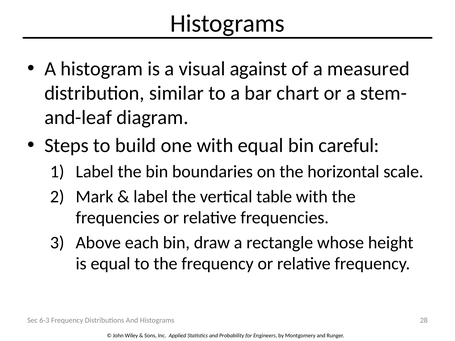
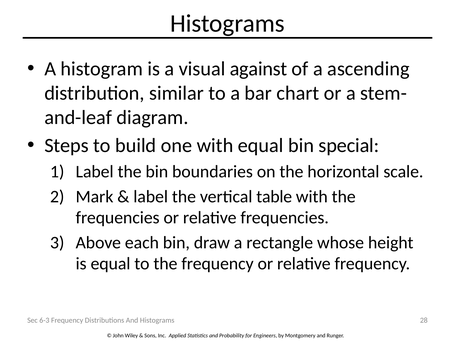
measured: measured -> ascending (369, 69)
careful: careful -> special (349, 146)
